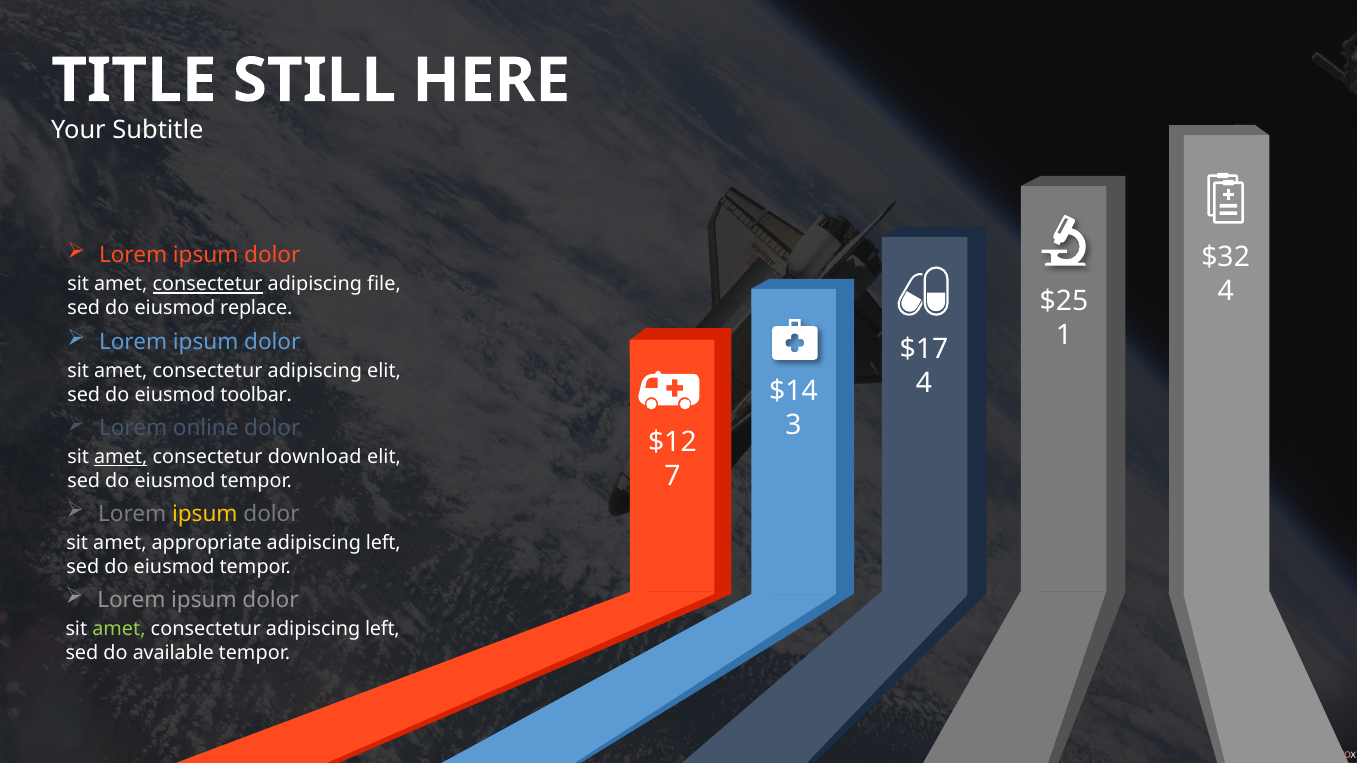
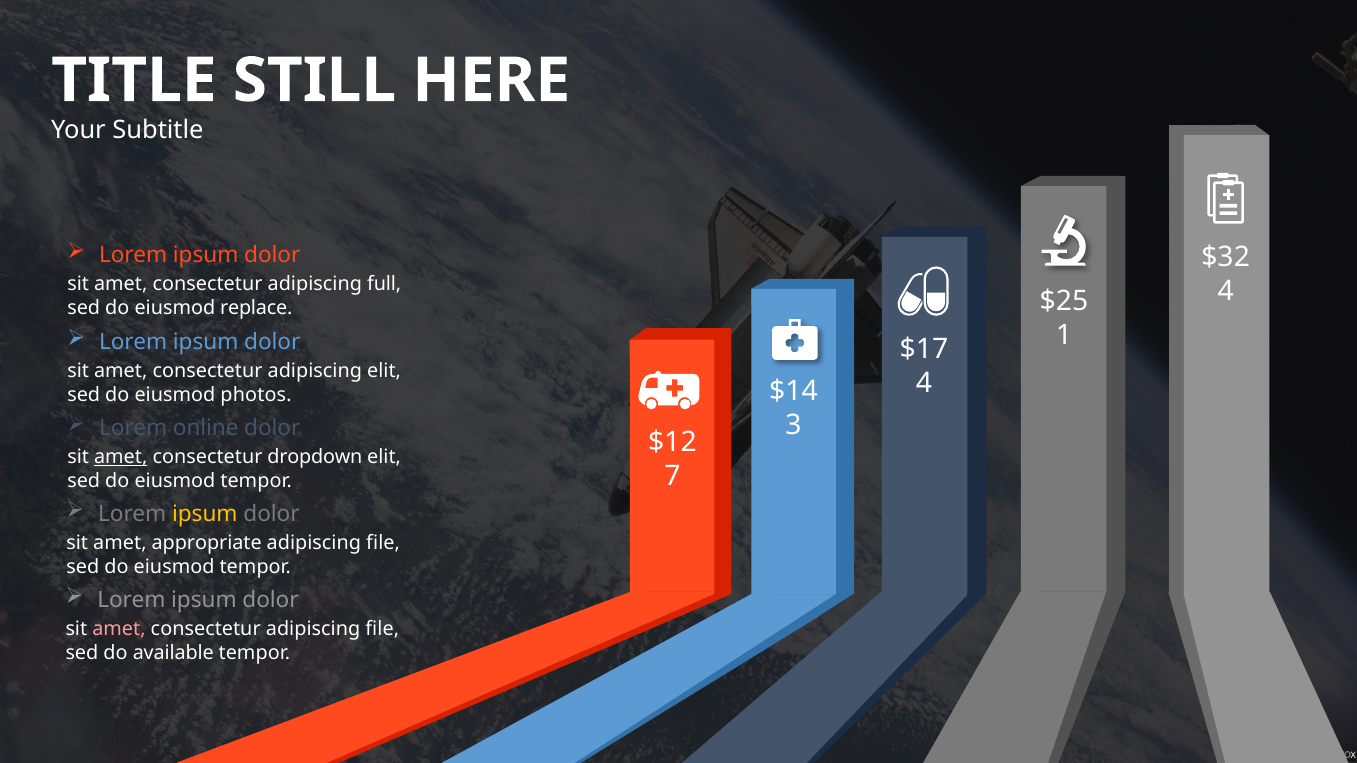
consectetur underline: present -> none (208, 285)
file: file -> full (384, 285)
toolbar: toolbar -> photos (256, 395)
download: download -> dropdown (315, 457)
left: left -> file (383, 543)
amet colour: light green -> pink (119, 630)
consectetur adipiscing left: left -> file (382, 630)
